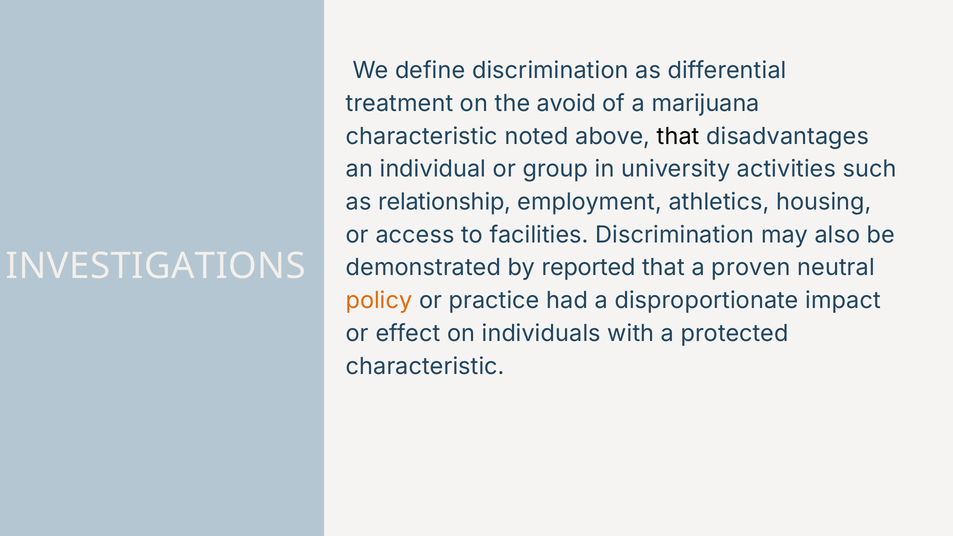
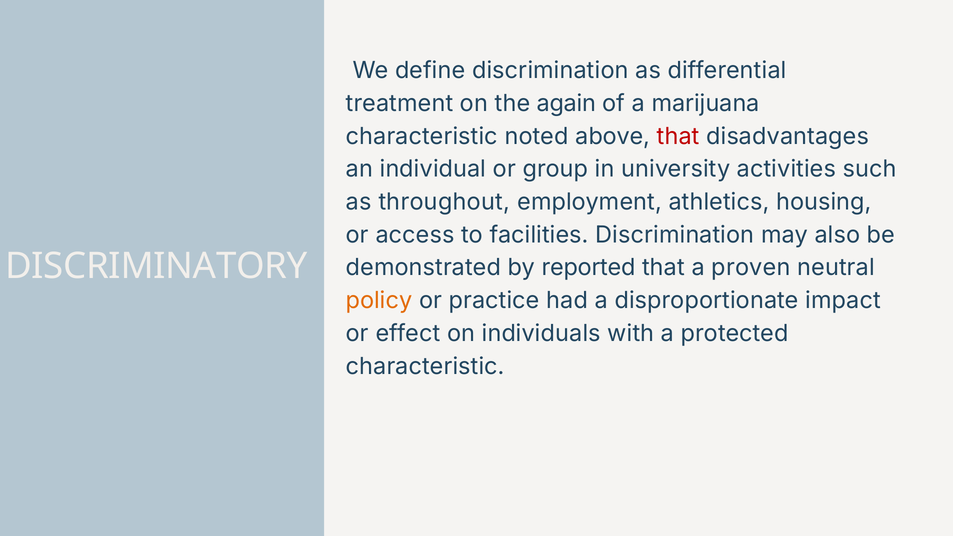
avoid: avoid -> again (566, 103)
that colour: black -> red (678, 136)
relationship: relationship -> throughout (444, 202)
INVESTIGATIONS: INVESTIGATIONS -> DISCRIMINATORY (156, 266)
